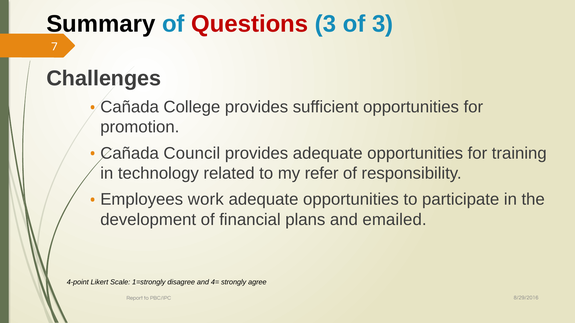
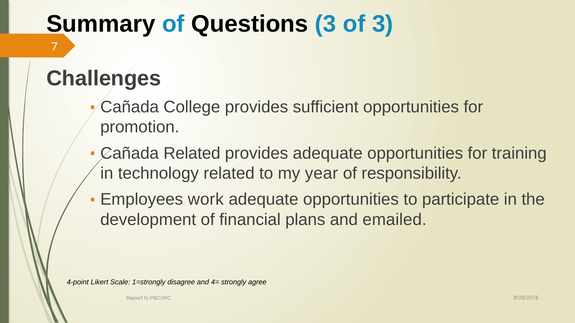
Questions colour: red -> black (250, 24)
Cañada Council: Council -> Related (192, 153)
refer: refer -> year (321, 174)
